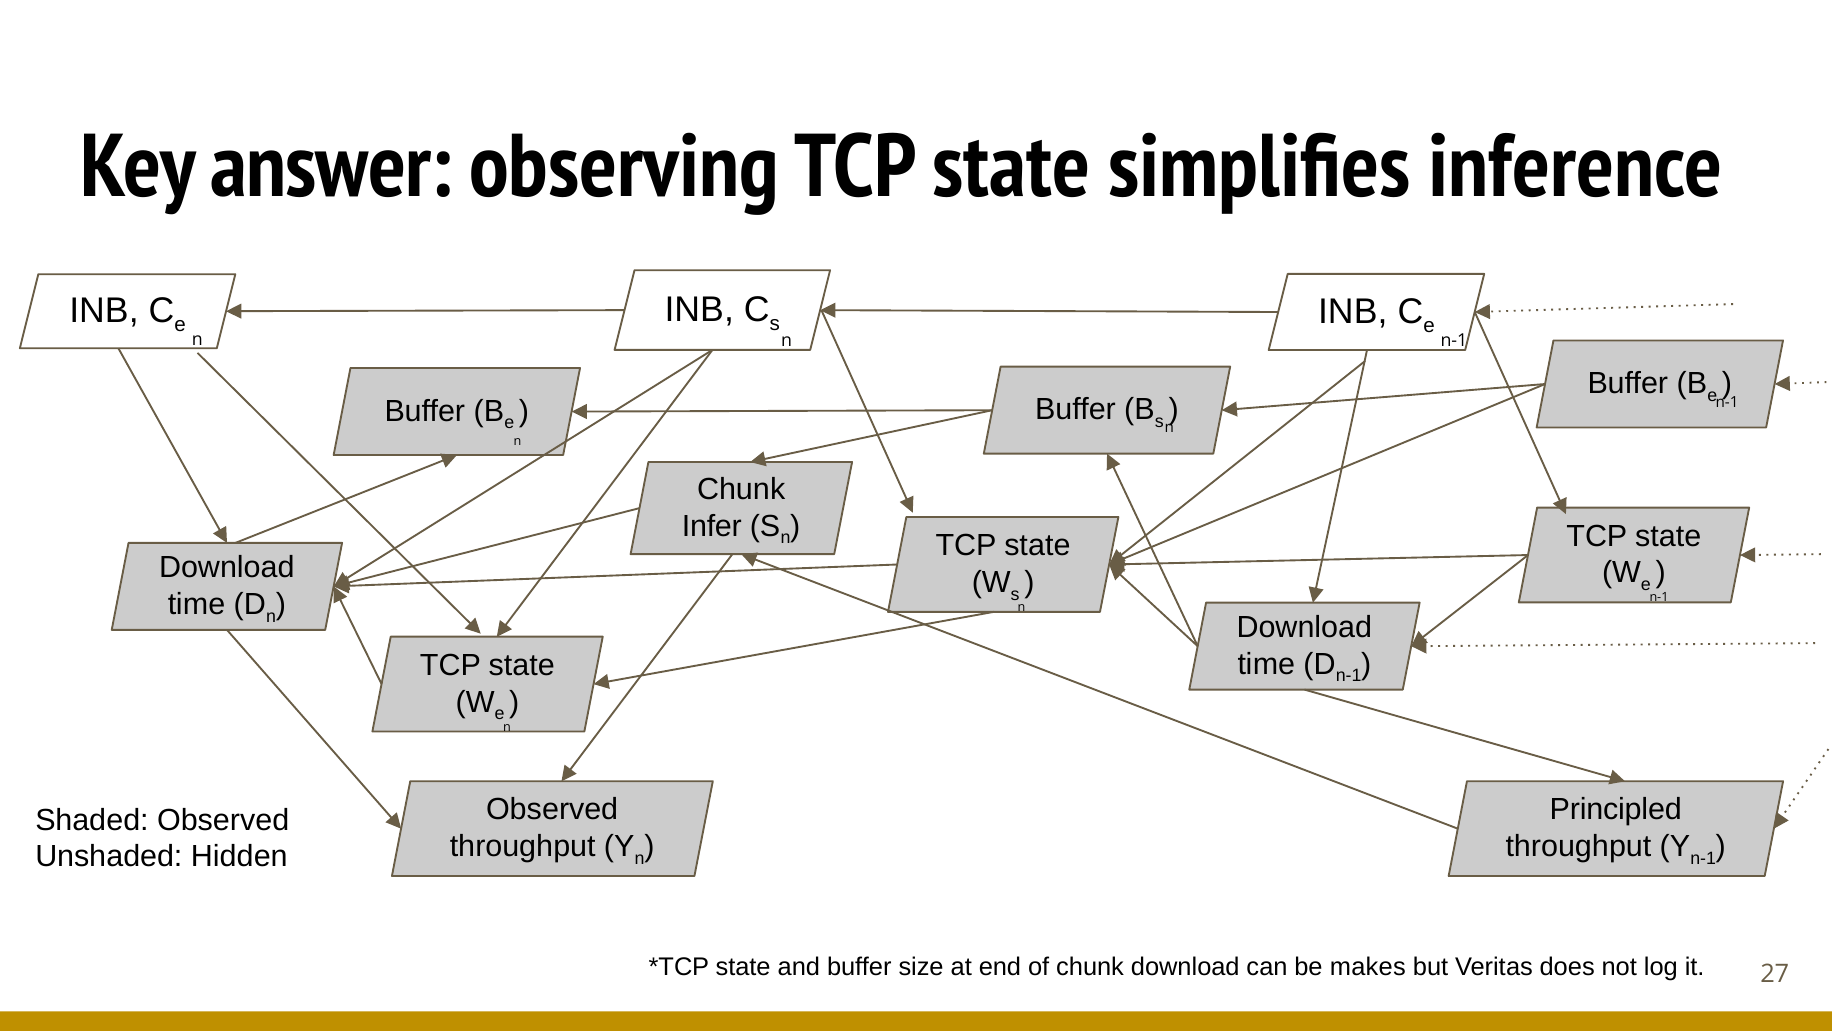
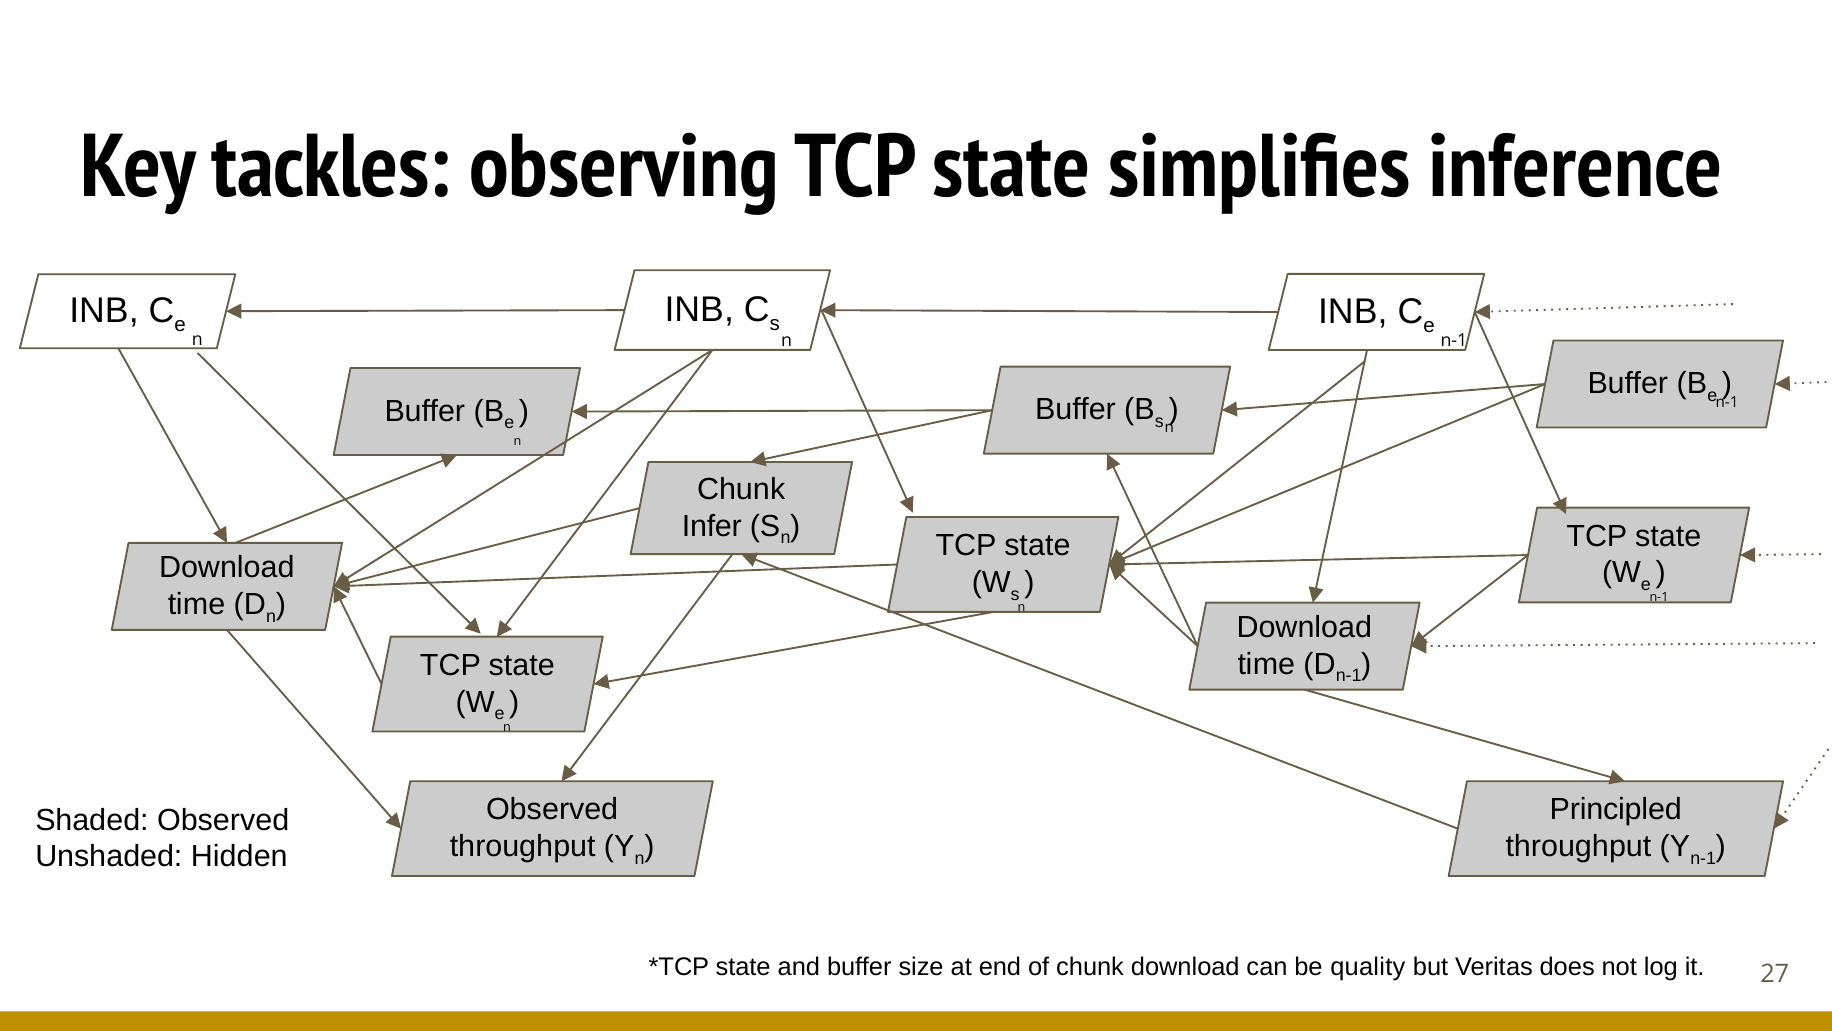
answer: answer -> tackles (332, 167)
makes: makes -> quality (1368, 966)
